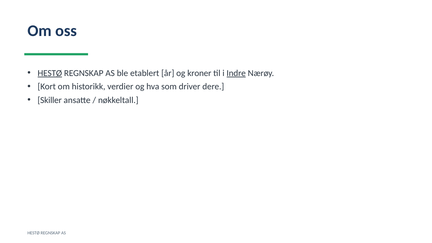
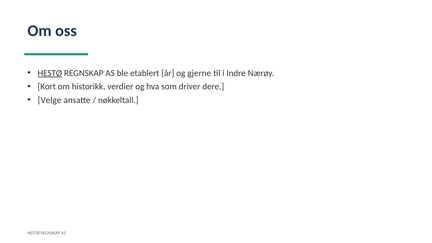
kroner: kroner -> gjerne (199, 73)
Indre underline: present -> none (236, 73)
Skiller: Skiller -> Velge (50, 100)
